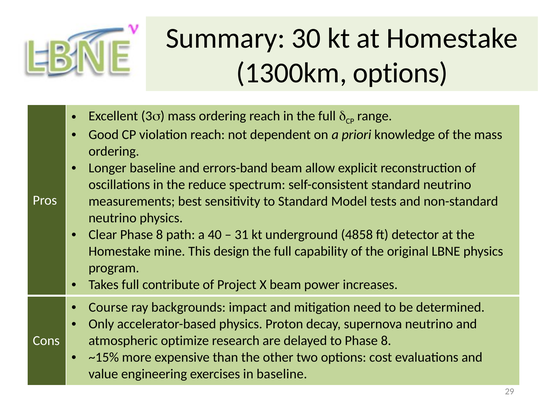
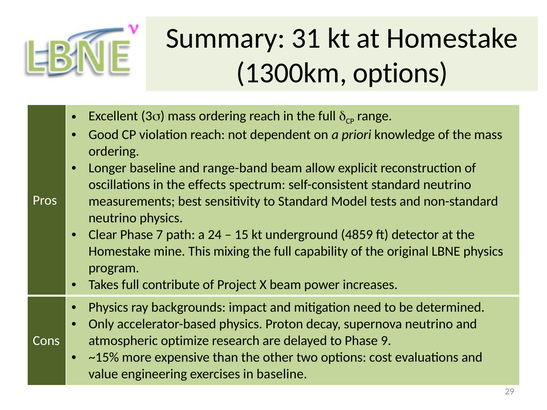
30: 30 -> 31 (306, 38)
errors-band: errors-band -> range-band (235, 168)
reduce: reduce -> effects (207, 185)
Clear Phase 8: 8 -> 7 (160, 235)
40: 40 -> 24 (215, 235)
31: 31 -> 15 (242, 235)
4858: 4858 -> 4859 (357, 235)
design: design -> mixing (231, 251)
Course: Course -> Physics (108, 308)
to Phase 8: 8 -> 9 (386, 341)
